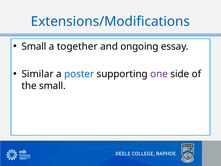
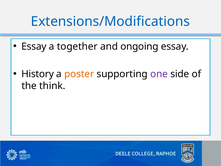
Small: Small -> Essay (34, 46)
Similar: Similar -> History (38, 74)
poster colour: blue -> orange (79, 74)
the small: small -> think (52, 86)
